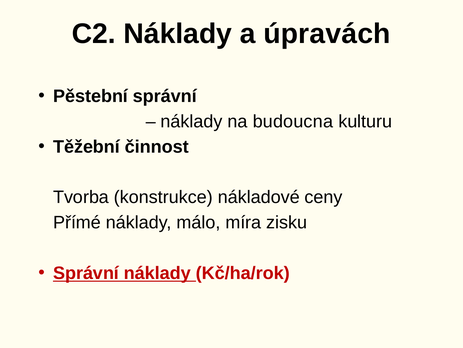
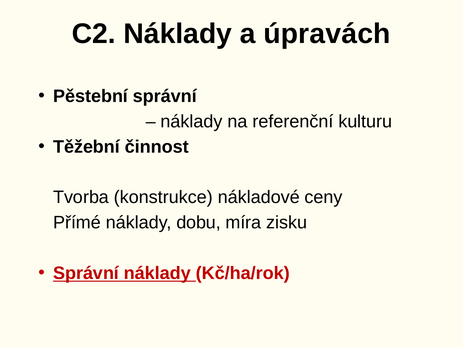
budoucna: budoucna -> referenční (293, 121)
málo: málo -> dobu (199, 222)
